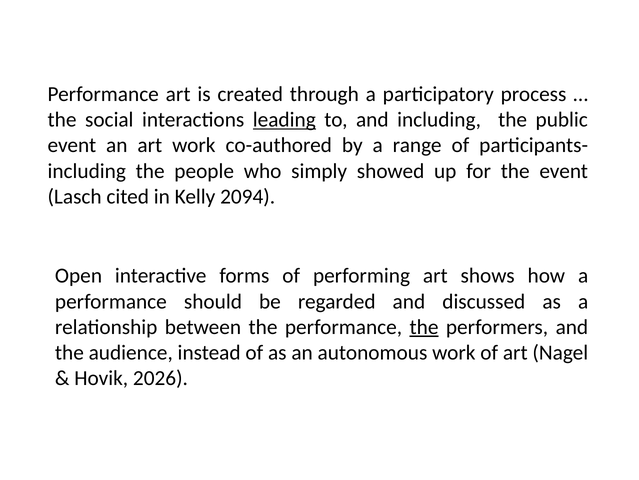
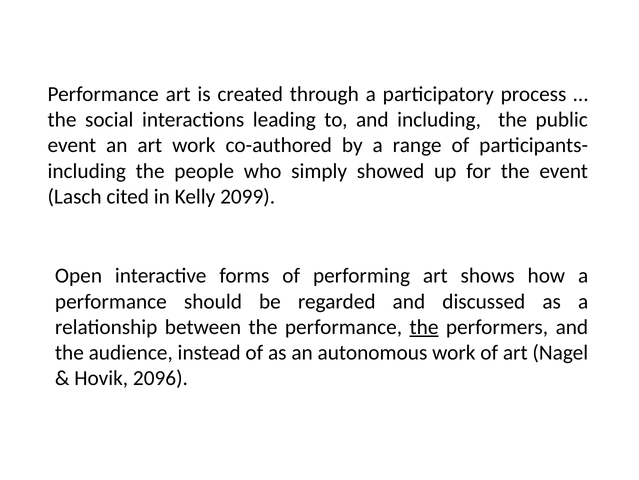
leading underline: present -> none (284, 120)
2094: 2094 -> 2099 (248, 196)
2026: 2026 -> 2096 (160, 378)
